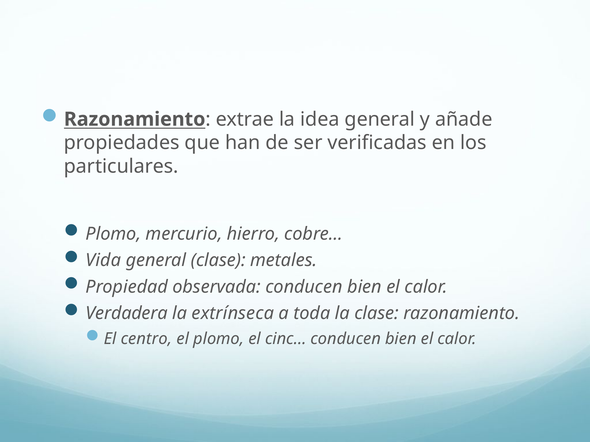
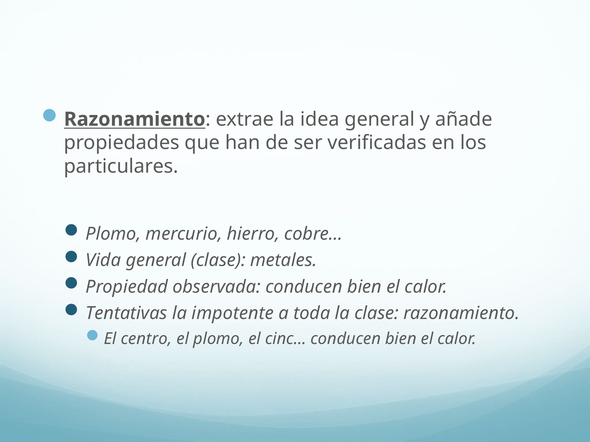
Verdadera: Verdadera -> Tentativas (127, 314)
extrínseca: extrínseca -> impotente (233, 314)
